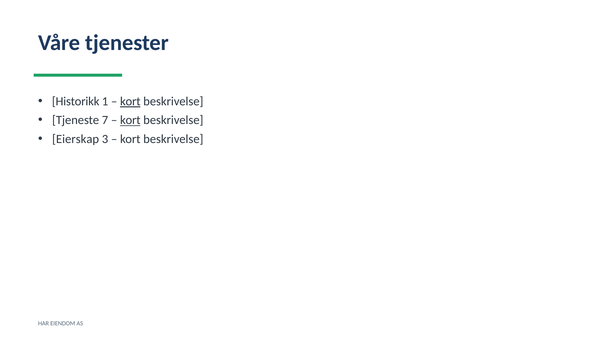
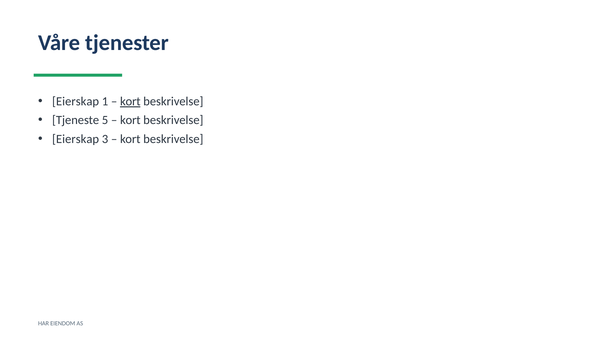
Historikk: Historikk -> Eierskap (76, 101)
7: 7 -> 5 (105, 120)
kort underline: present -> none (130, 120)
